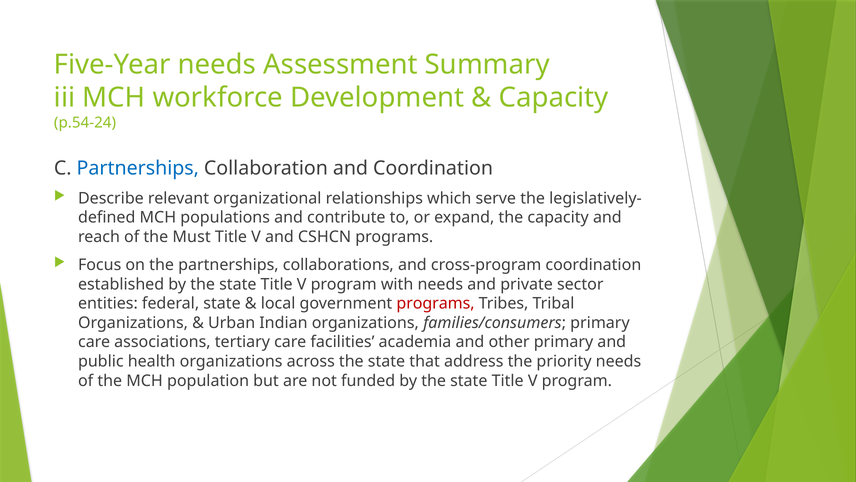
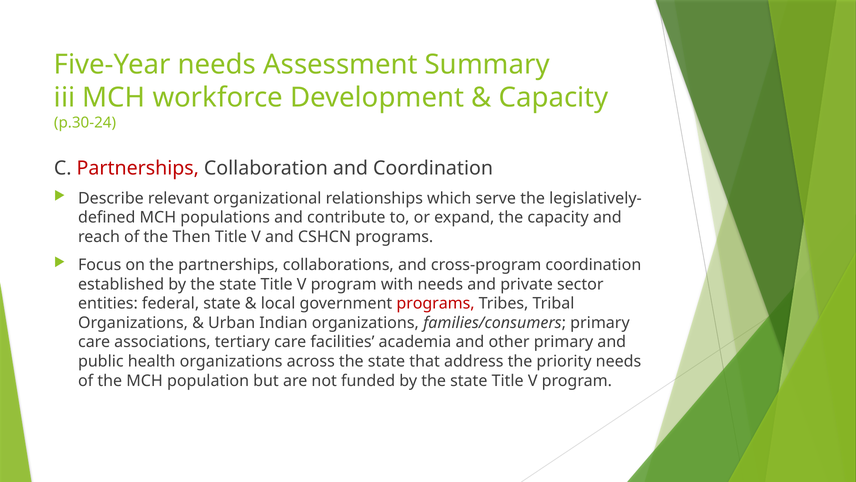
p.54-24: p.54-24 -> p.30-24 (85, 123)
Partnerships colour: blue -> red (138, 168)
Must: Must -> Then (192, 237)
